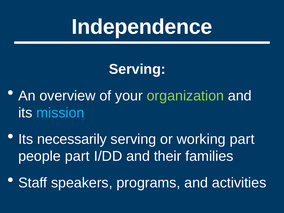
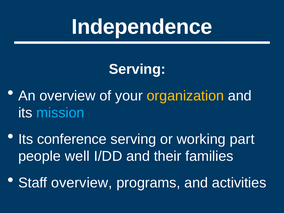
organization colour: light green -> yellow (185, 96)
necessarily: necessarily -> conference (72, 139)
people part: part -> well (77, 156)
Staff speakers: speakers -> overview (82, 183)
